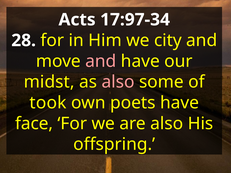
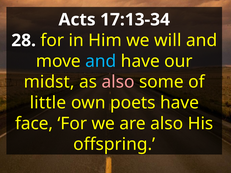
17:97-34: 17:97-34 -> 17:13-34 (135, 20)
city: city -> will (168, 40)
and colour: pink -> light blue (101, 61)
took: took -> little (48, 103)
